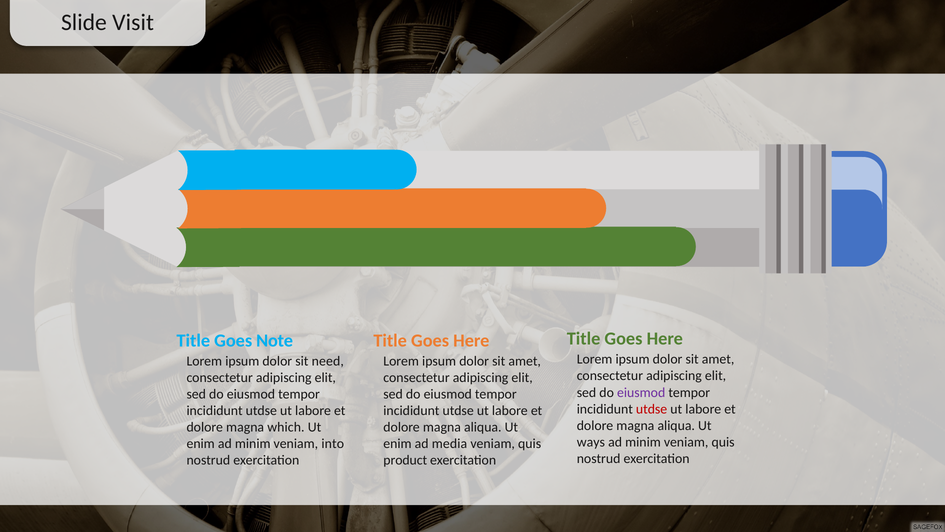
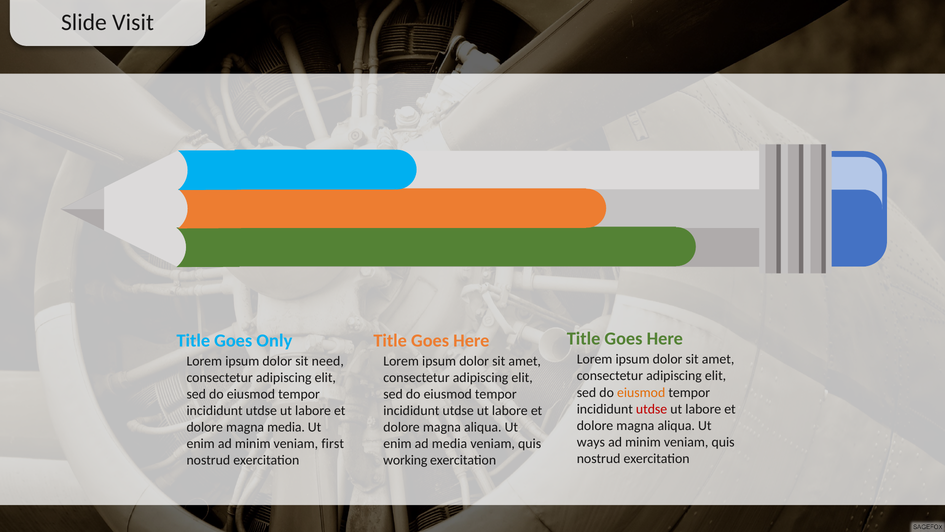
Note: Note -> Only (274, 340)
eiusmod colour: purple -> orange (641, 392)
magna which: which -> media (286, 427)
into: into -> first (333, 443)
product: product -> working (405, 460)
